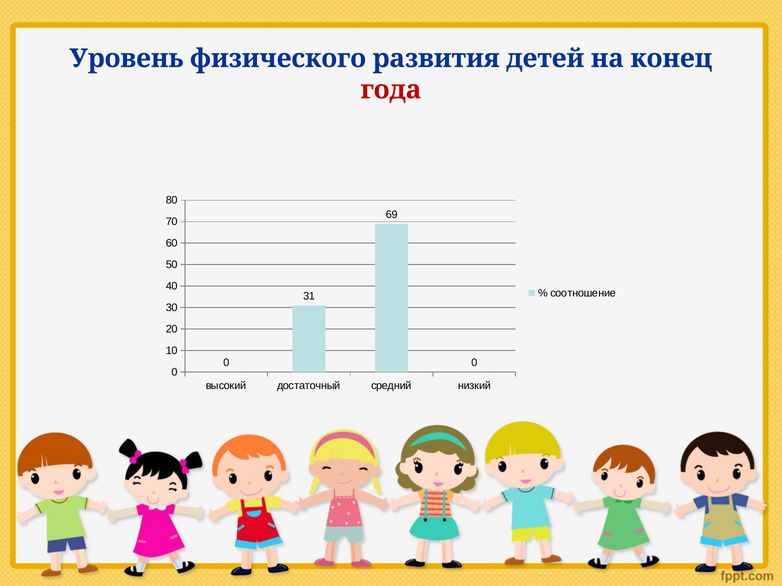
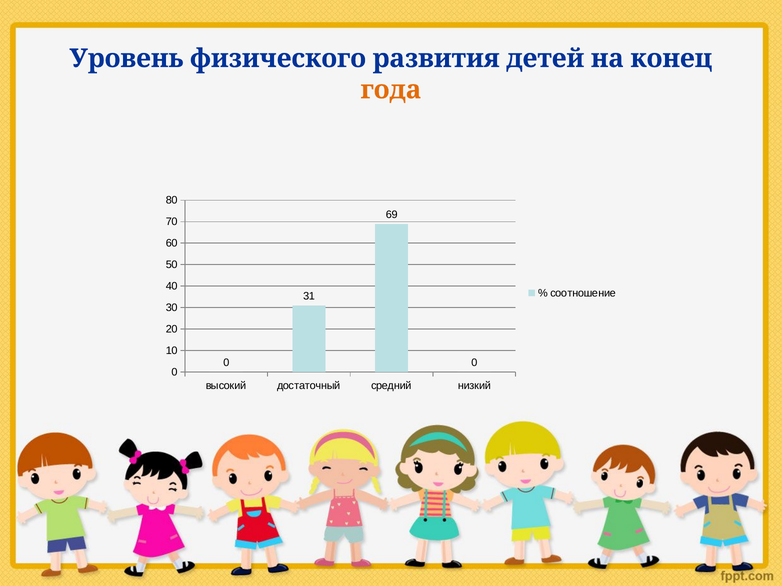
года colour: red -> orange (391, 90)
